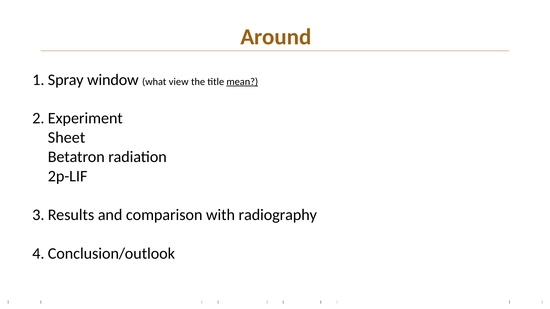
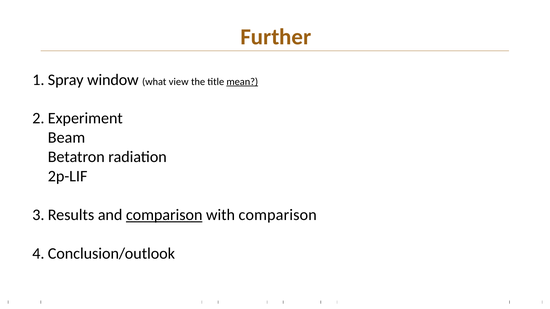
Around: Around -> Further (276, 37)
Sheet: Sheet -> Beam (67, 138)
comparison underline: none -> present (164, 215)
with radiography: radiography -> comparison (278, 215)
